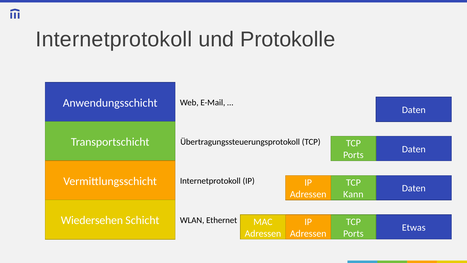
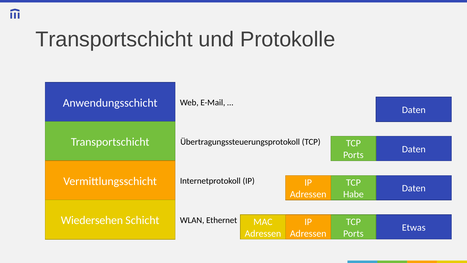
Internetprotokoll: Internetprotokoll -> Transportschicht (114, 39)
Kann: Kann -> Habe (353, 194)
